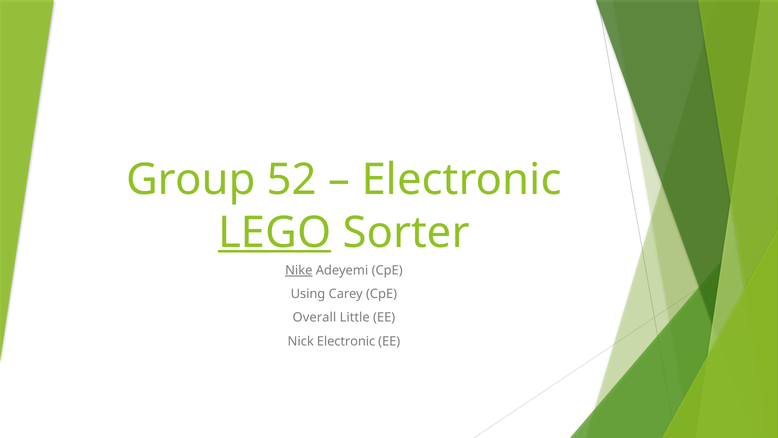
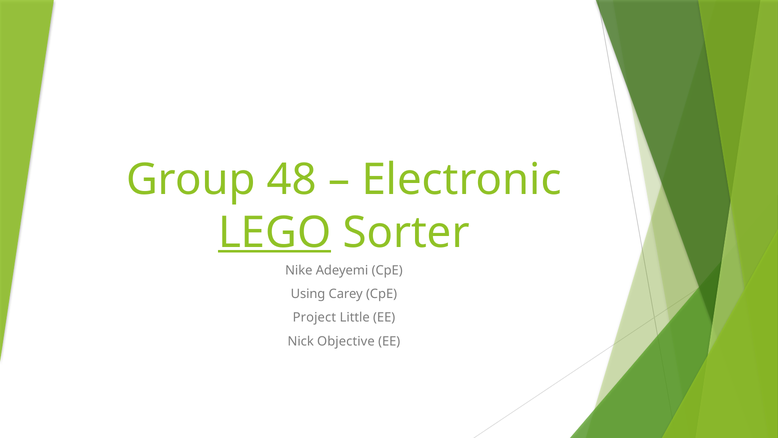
52: 52 -> 48 (292, 180)
Nike underline: present -> none (299, 270)
Overall: Overall -> Project (314, 317)
Nick Electronic: Electronic -> Objective (346, 341)
